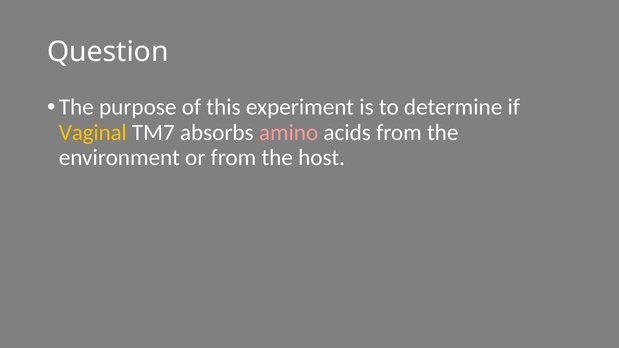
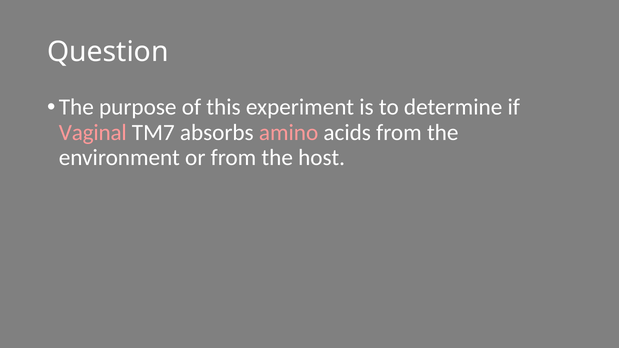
Vaginal colour: yellow -> pink (93, 132)
